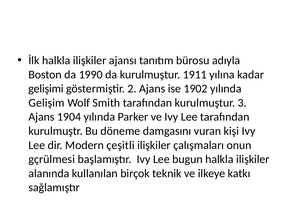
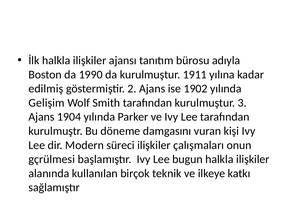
gelişimi: gelişimi -> edilmiş (46, 89)
çeşitli: çeşitli -> süreci (121, 145)
